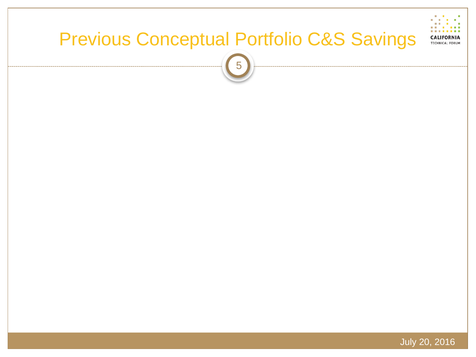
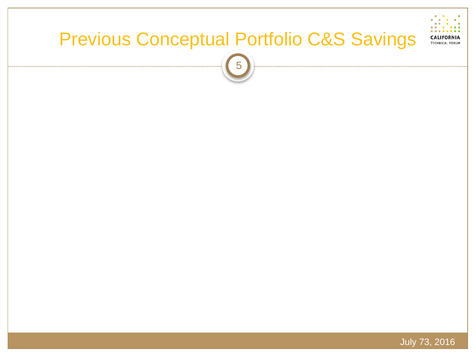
20: 20 -> 73 (426, 342)
